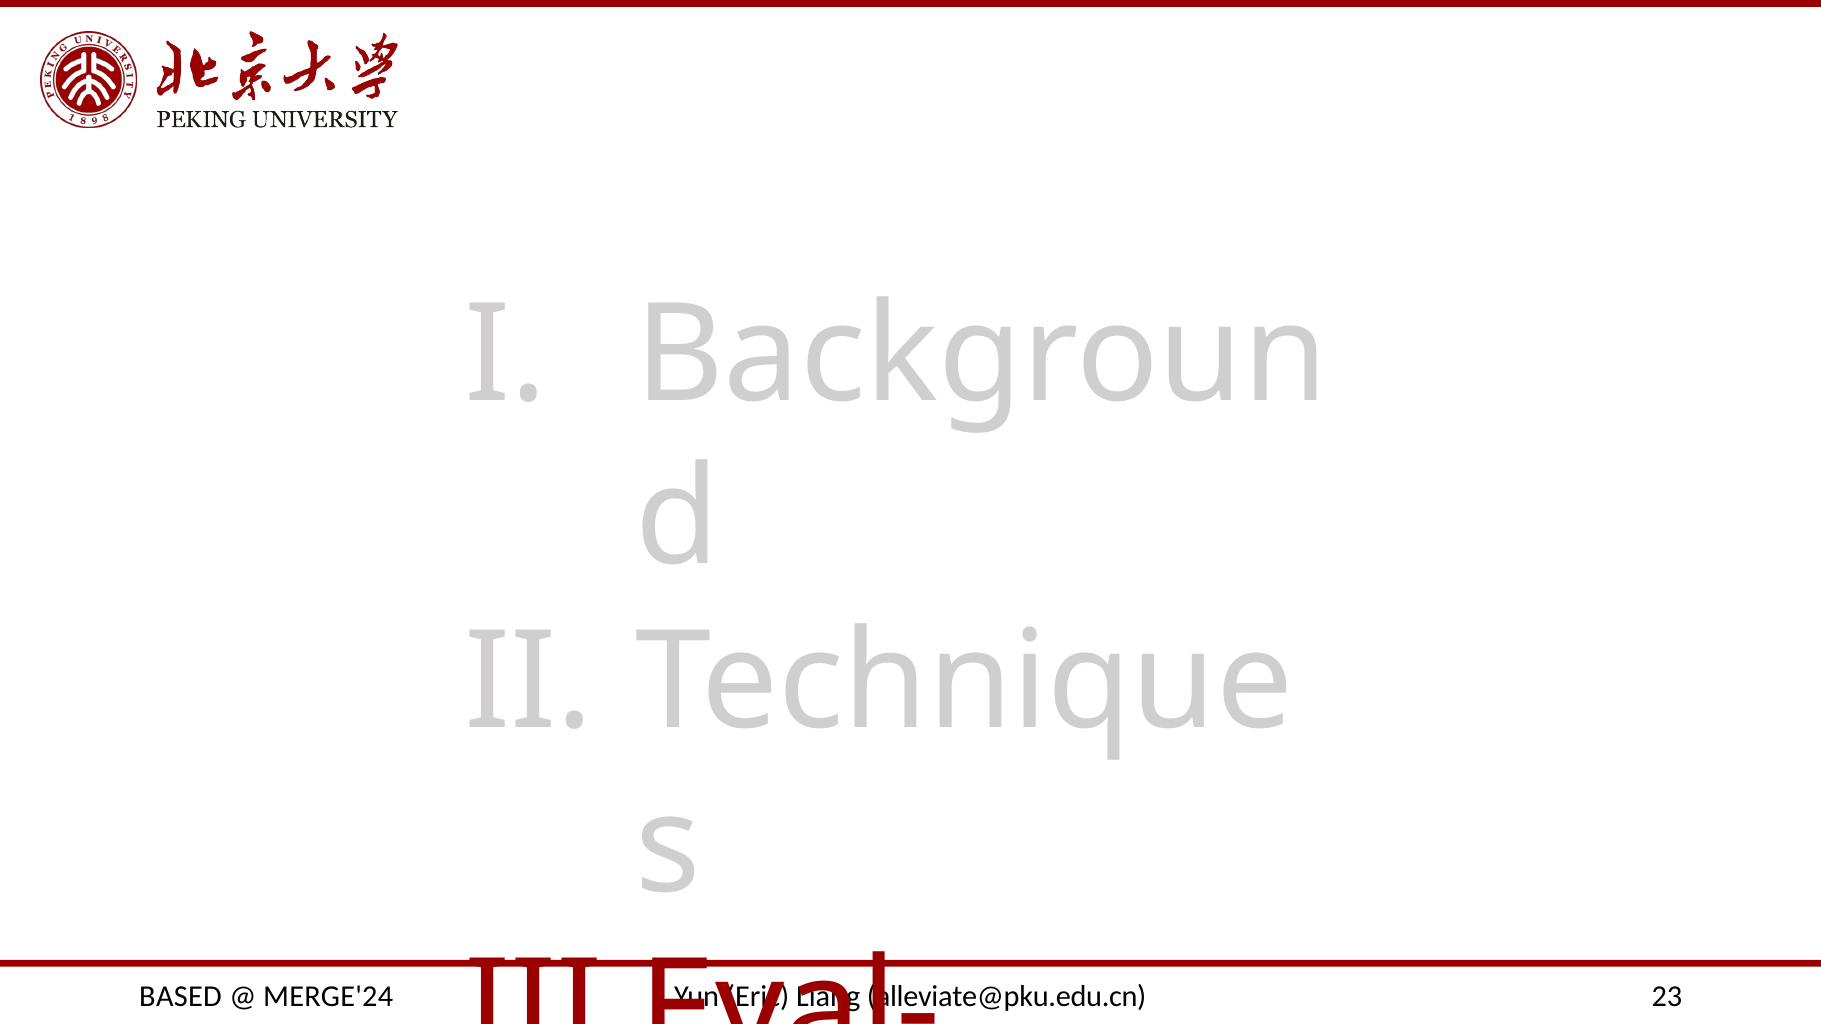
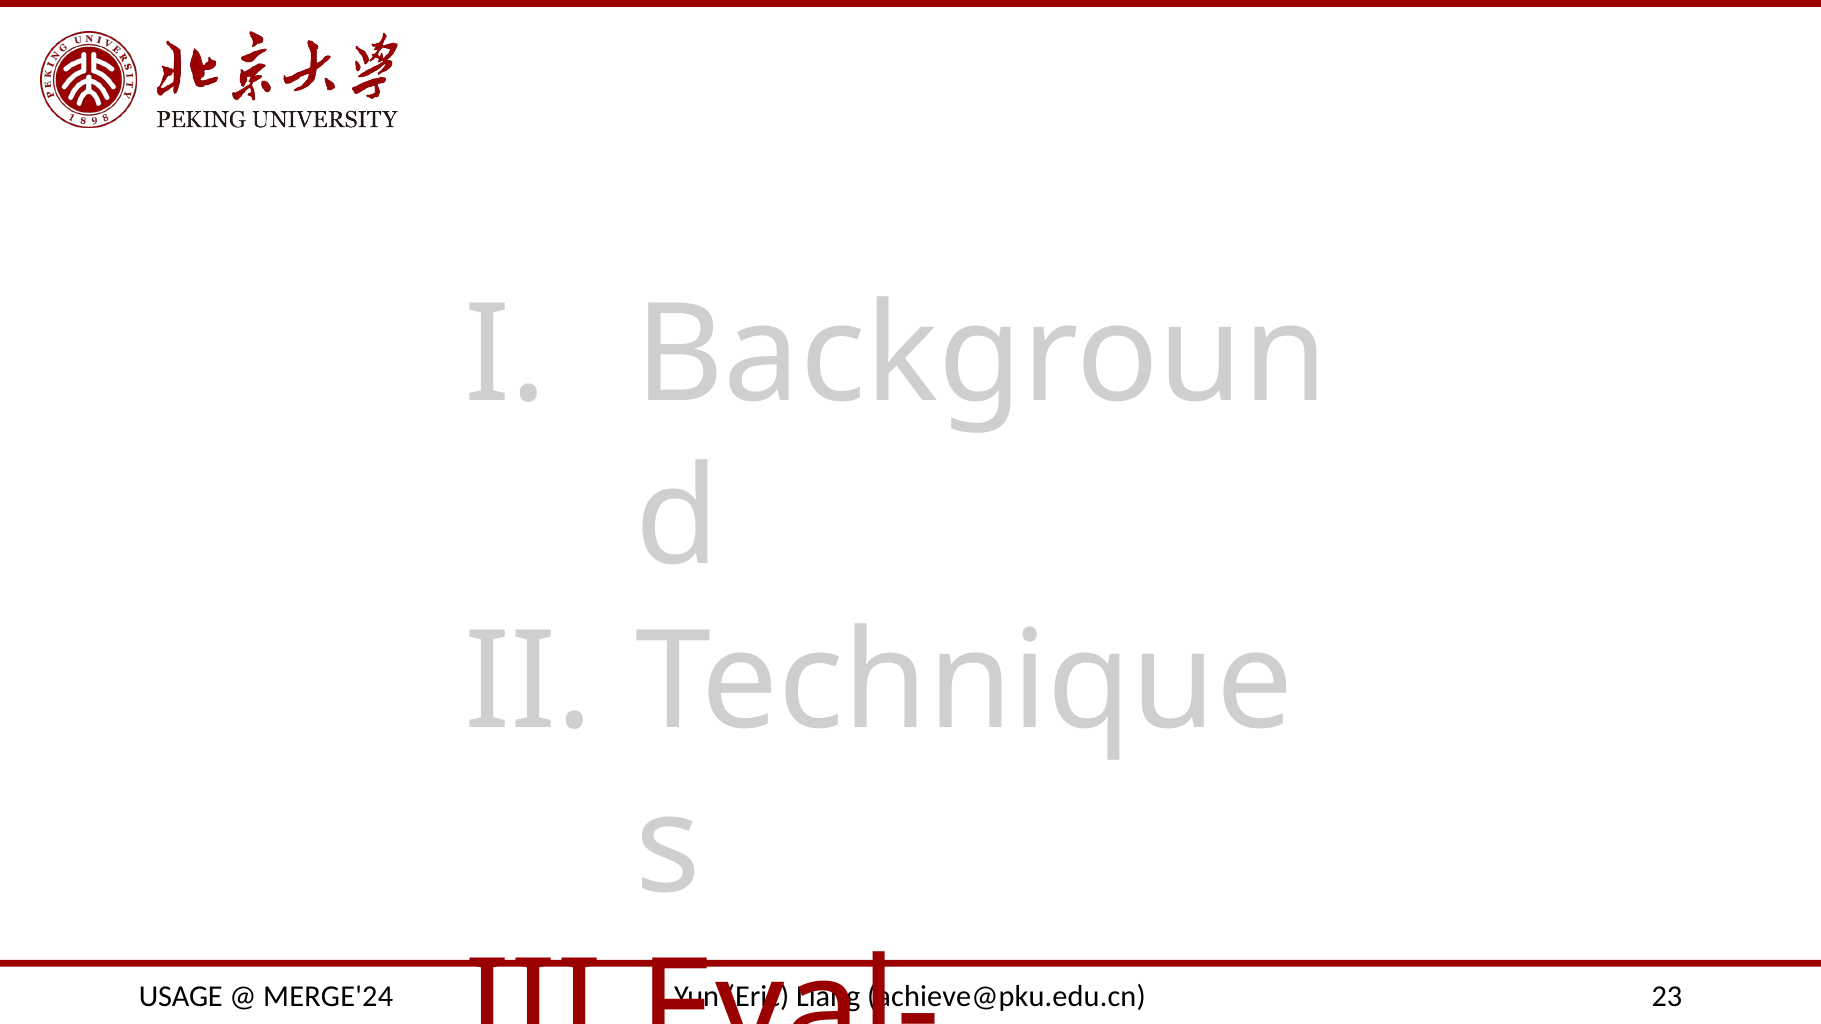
alleviate@pku.edu.cn: alleviate@pku.edu.cn -> achieve@pku.edu.cn (1006, 997)
BASED: BASED -> USAGE (181, 997)
